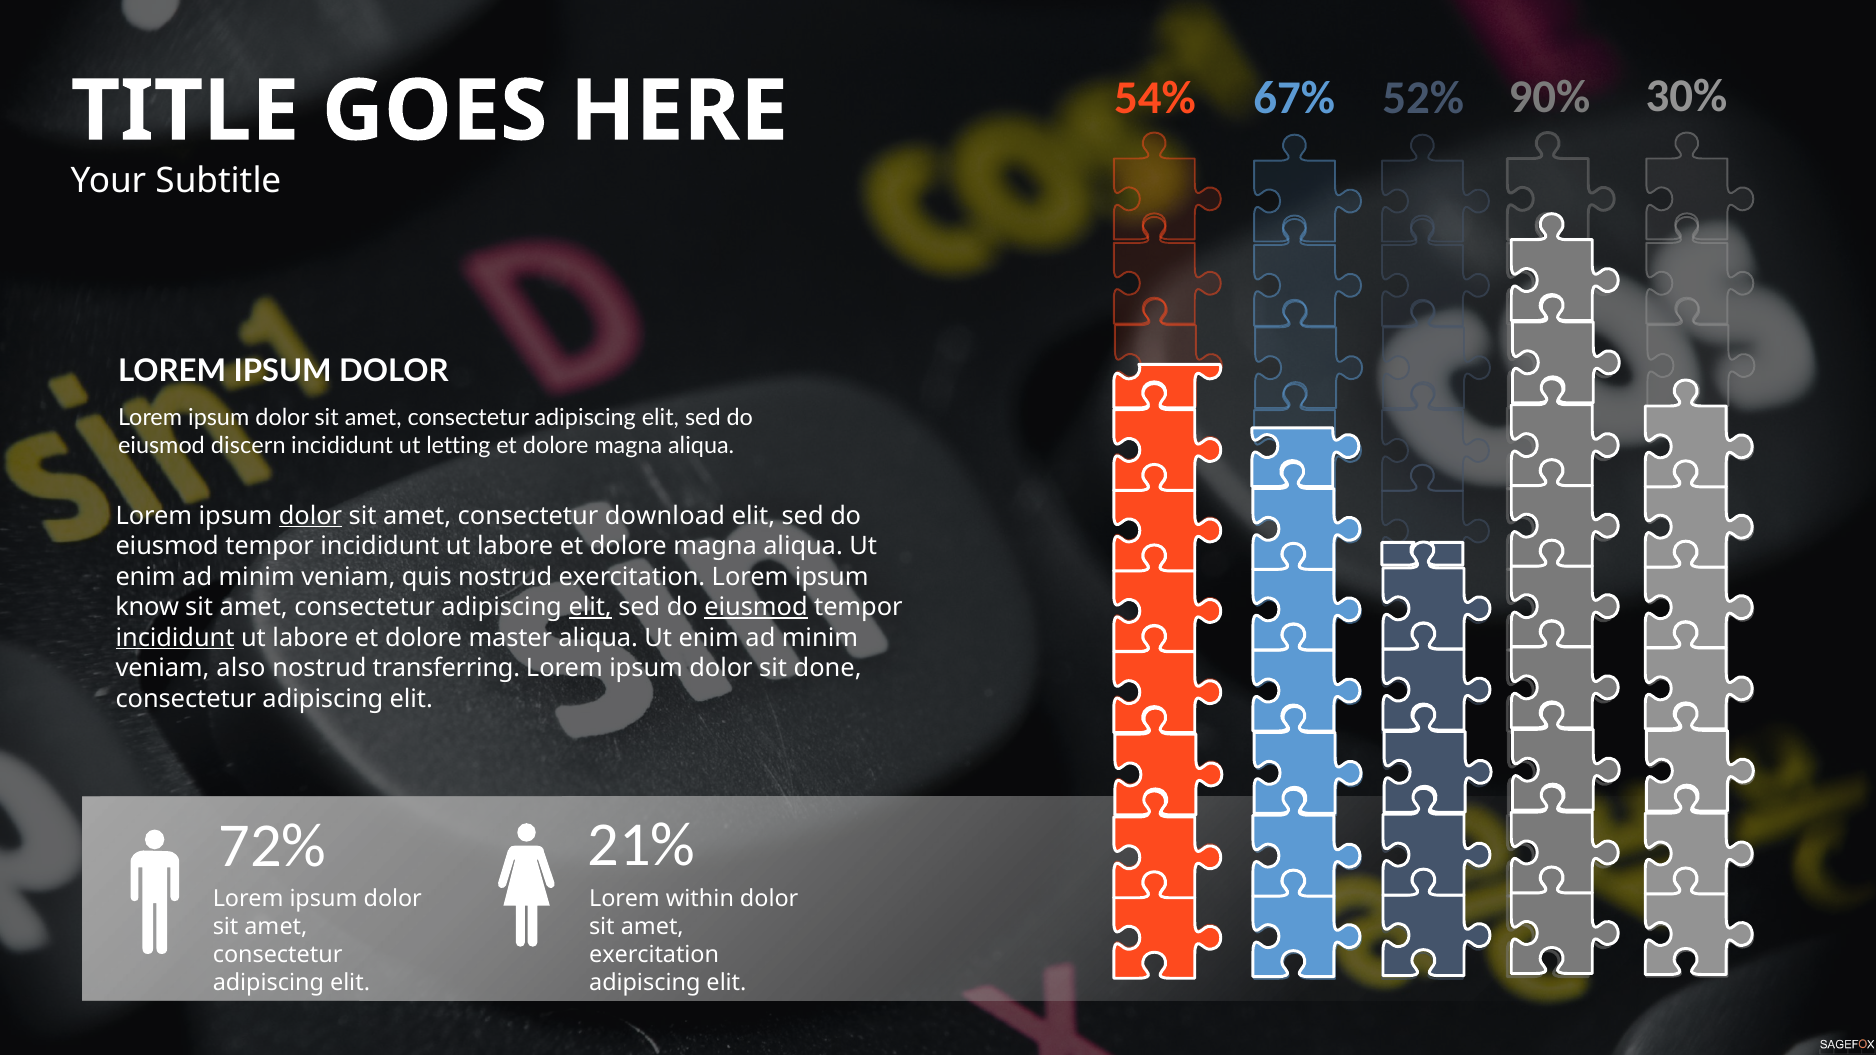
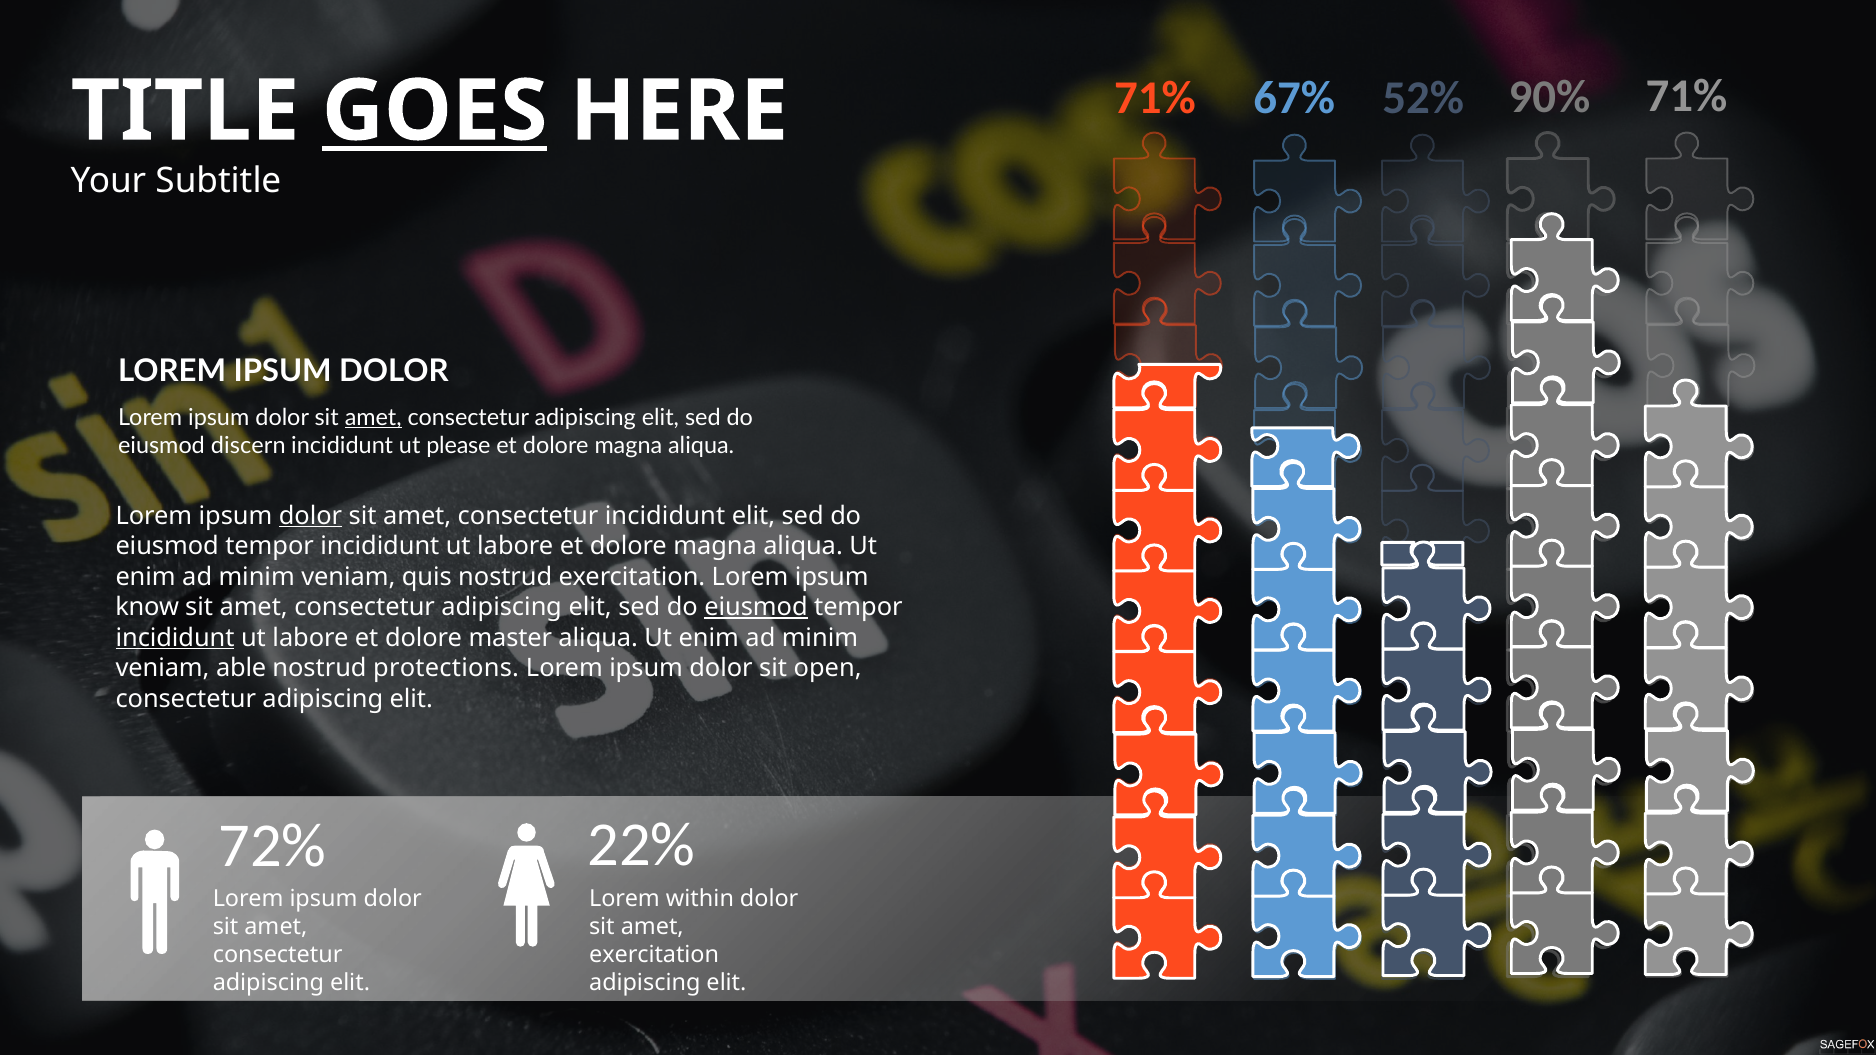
30%: 30% -> 71% (1686, 96)
54%: 54% -> 71% (1155, 98)
GOES underline: none -> present (435, 111)
amet underline: none -> present (373, 418)
letting: letting -> please (458, 446)
consectetur download: download -> incididunt (665, 516)
elit underline: present -> none (590, 607)
also: also -> able (241, 668)
transferring: transferring -> protections (446, 668)
done: done -> open (828, 668)
21%: 21% -> 22% (642, 845)
